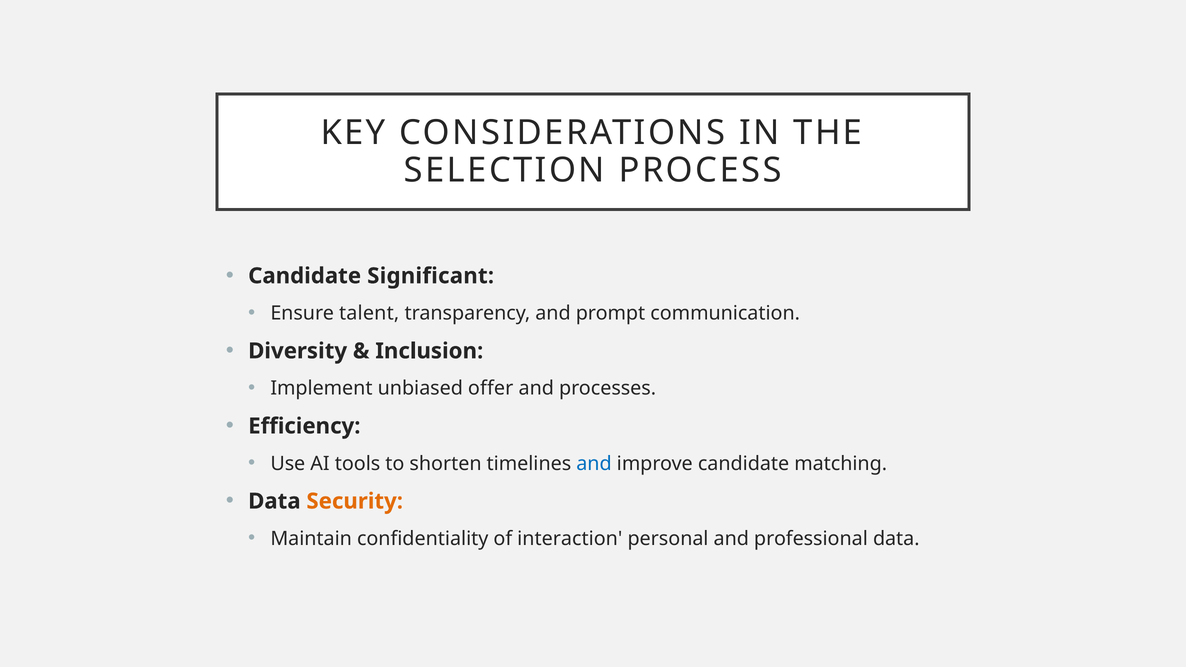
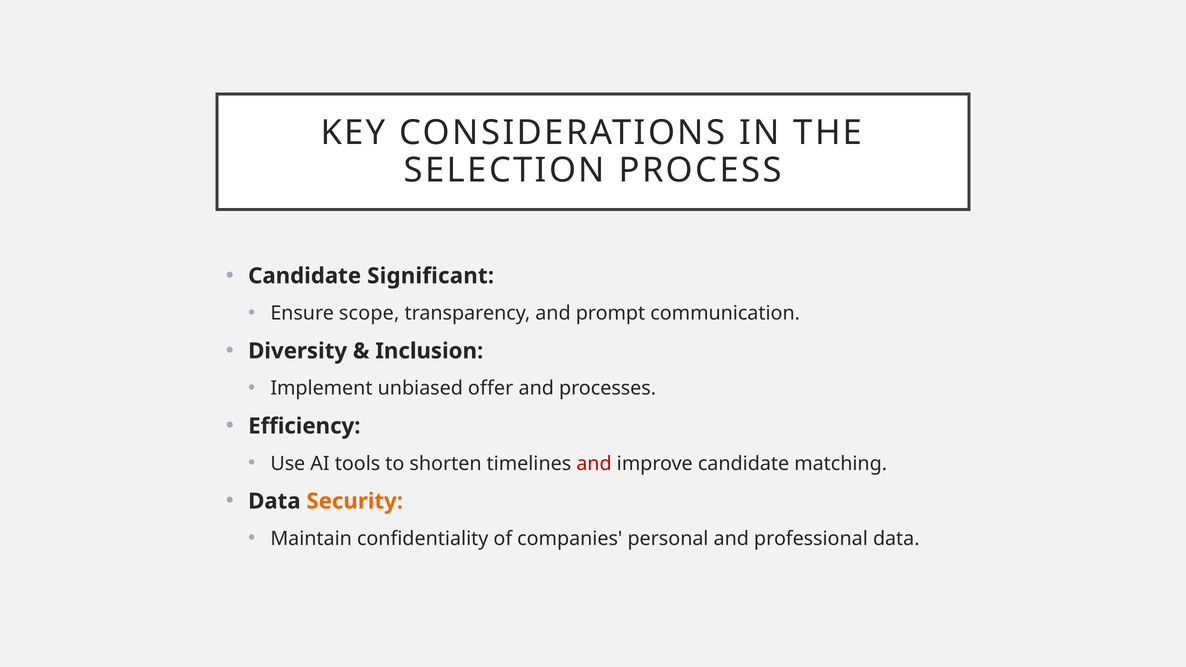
talent: talent -> scope (369, 313)
and colour: blue -> red (594, 464)
interaction: interaction -> companies (570, 539)
